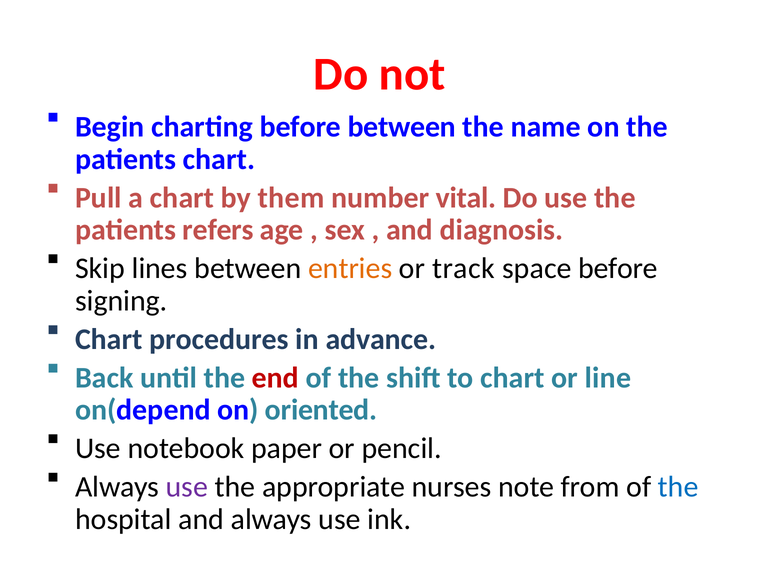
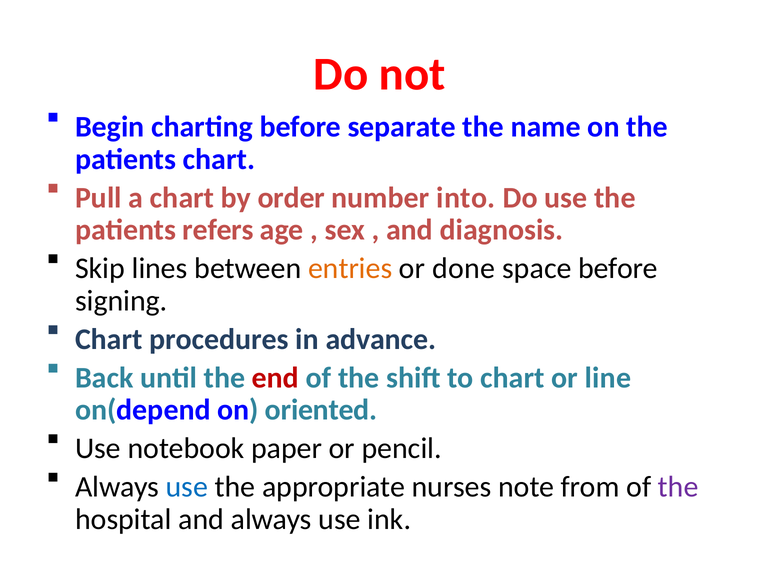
before between: between -> separate (402, 127)
them: them -> order (291, 198)
vital: vital -> into (466, 198)
track: track -> done (464, 269)
use colour: purple -> blue (187, 487)
the colour: blue -> purple (678, 487)
